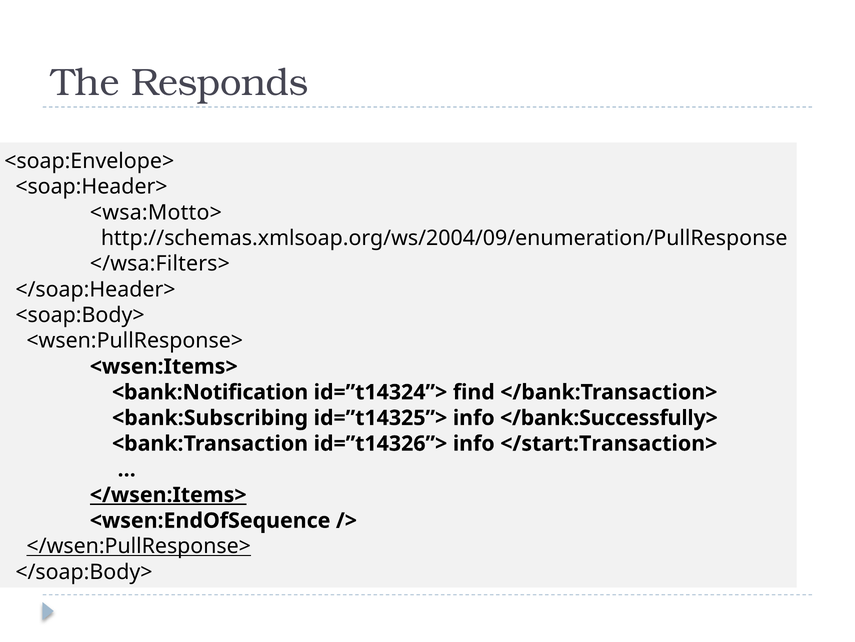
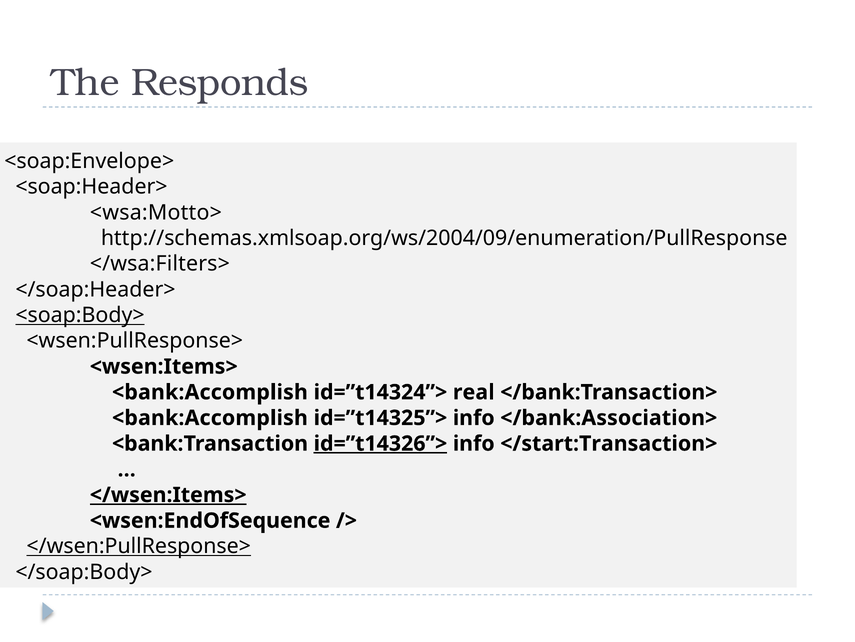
<soap:Body> underline: none -> present (80, 315)
<bank:Notification: <bank:Notification -> <bank:Accomplish (210, 392)
find: find -> real (474, 392)
<bank:Subscribing: <bank:Subscribing -> <bank:Accomplish (210, 417)
</bank:Successfully>: </bank:Successfully> -> </bank:Association> (609, 417)
id=”t14326”> underline: none -> present (380, 443)
